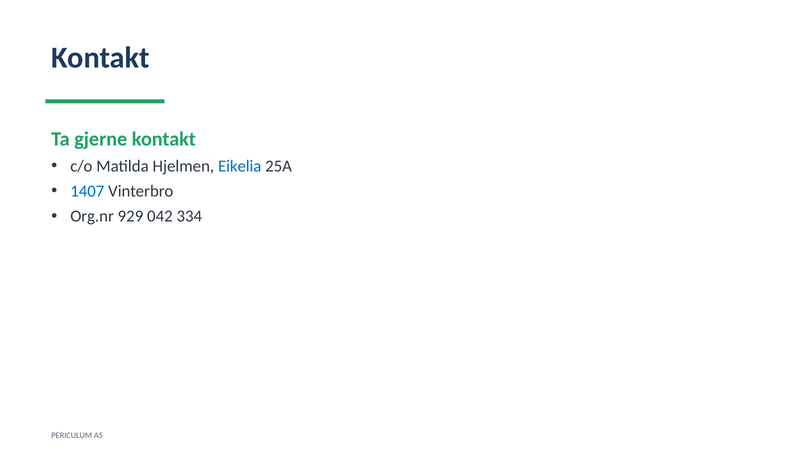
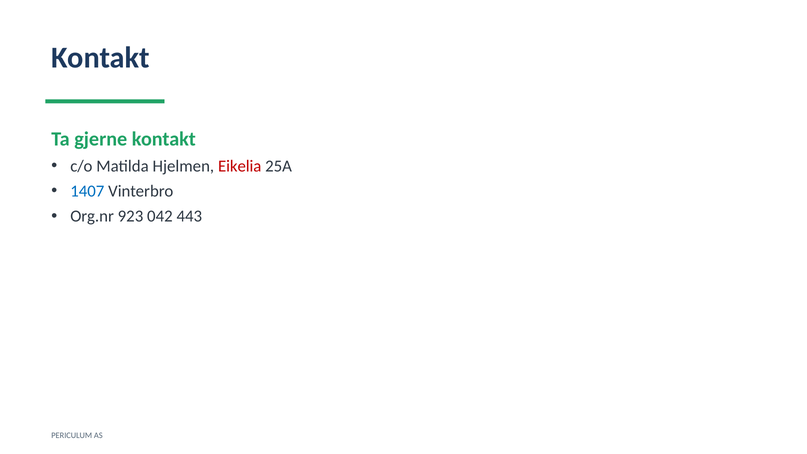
Eikelia colour: blue -> red (240, 166)
929: 929 -> 923 (130, 216)
334: 334 -> 443 (189, 216)
